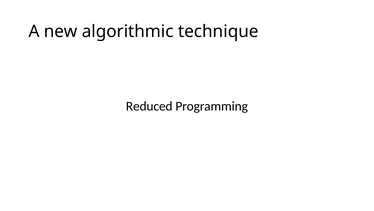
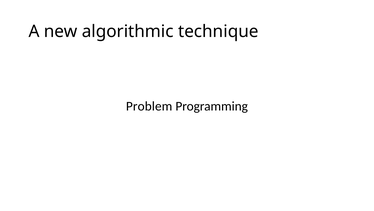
Reduced: Reduced -> Problem (149, 106)
